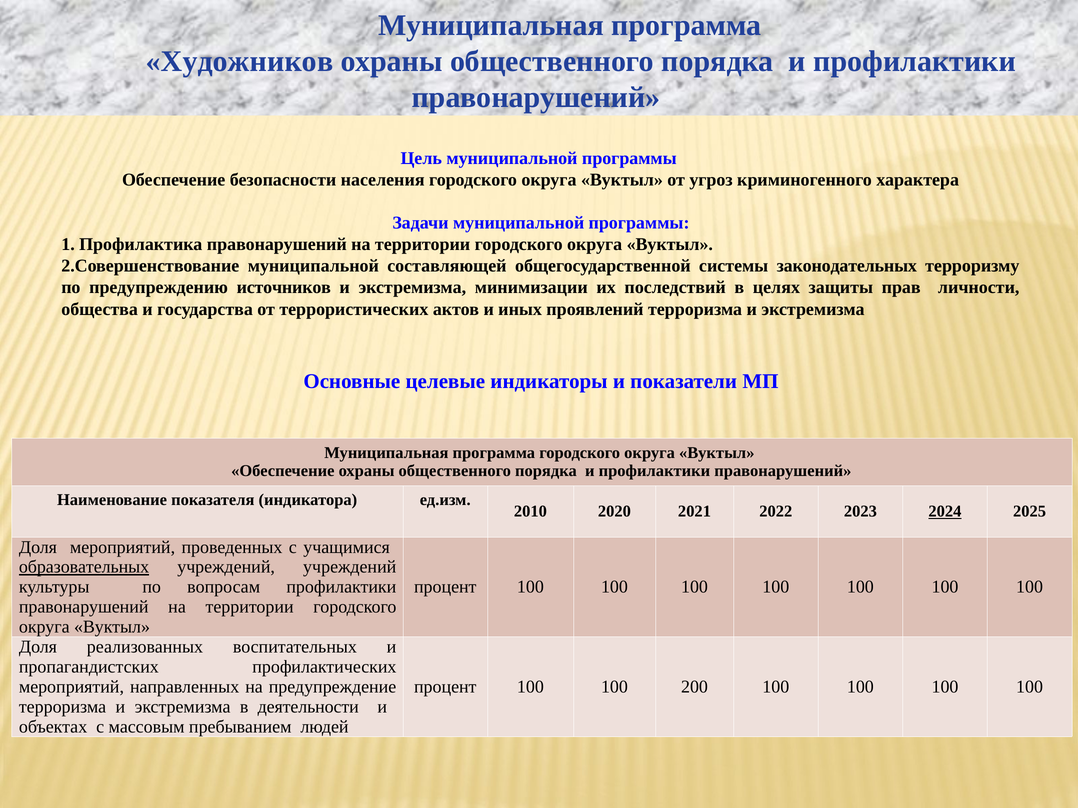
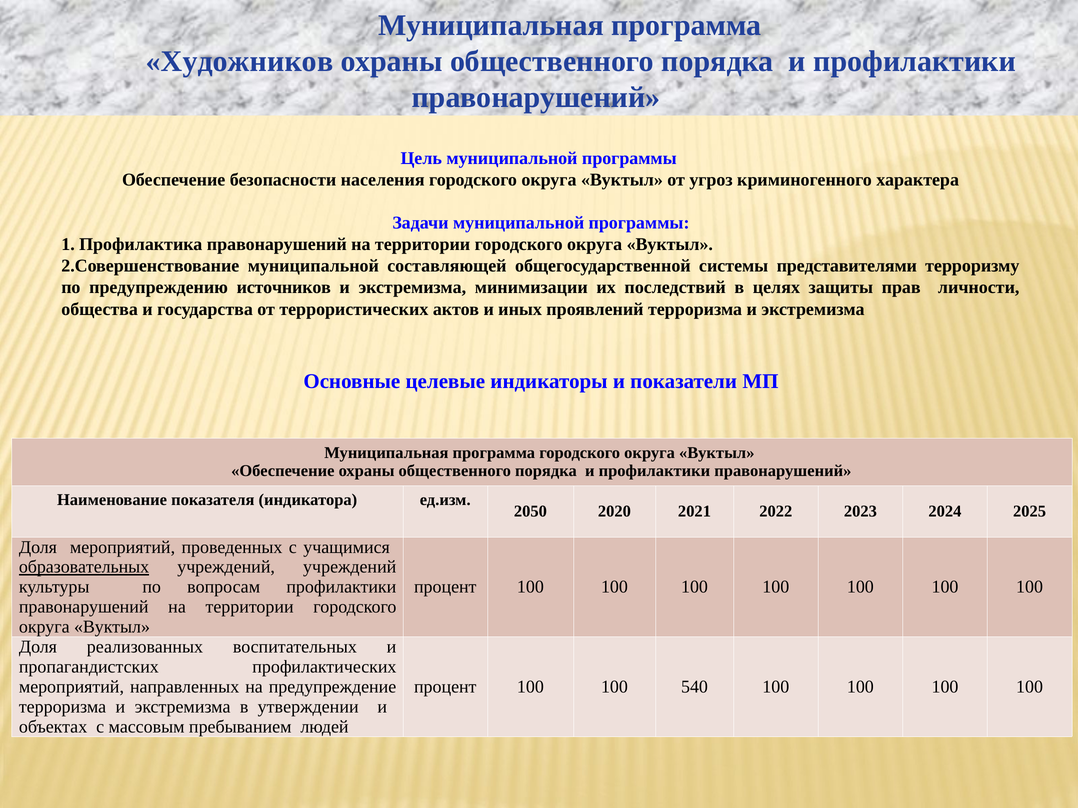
законодательных: законодательных -> представителями (847, 266)
2010: 2010 -> 2050 (530, 512)
2024 underline: present -> none (945, 512)
200: 200 -> 540 (695, 687)
деятельности: деятельности -> утверждении (308, 707)
